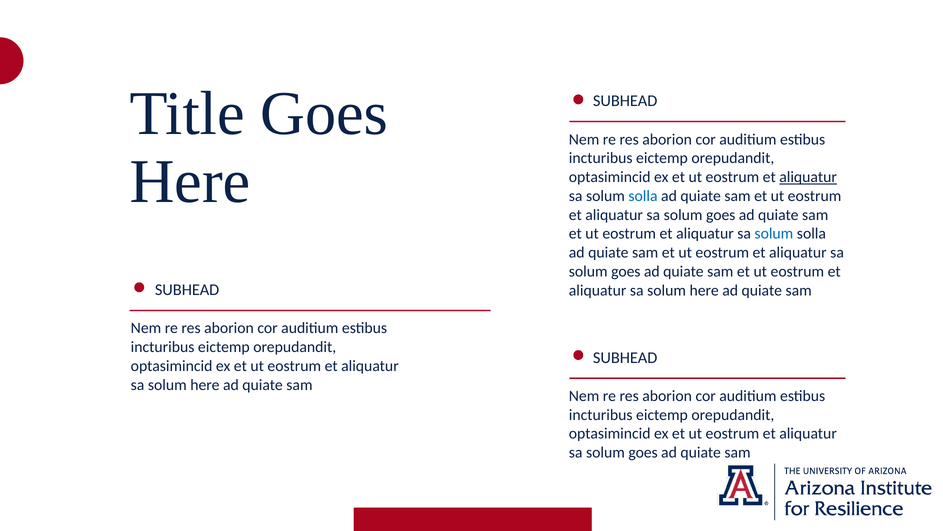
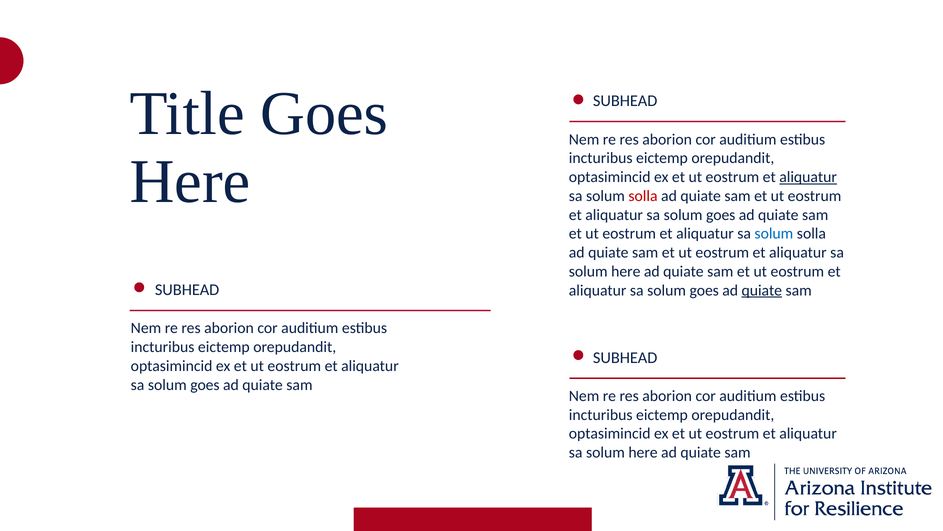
solla colour: blue -> red (643, 196)
goes: goes -> here (626, 271)
here: here -> goes (704, 290)
quiate underline: none -> present (762, 290)
here: here -> goes (205, 384)
goes: goes -> here (643, 452)
